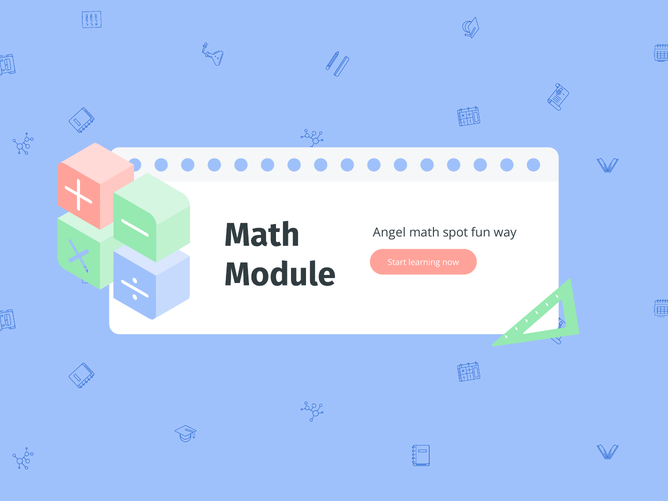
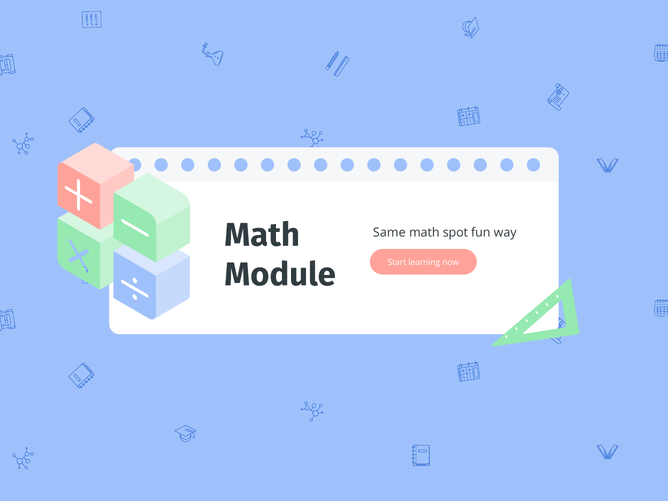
Angel: Angel -> Same (389, 233)
